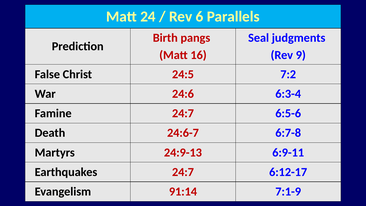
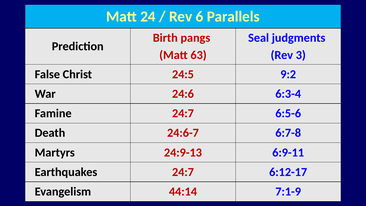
16: 16 -> 63 (199, 55)
9: 9 -> 3 (301, 55)
7:2: 7:2 -> 9:2 (288, 74)
91:14: 91:14 -> 44:14 (183, 192)
